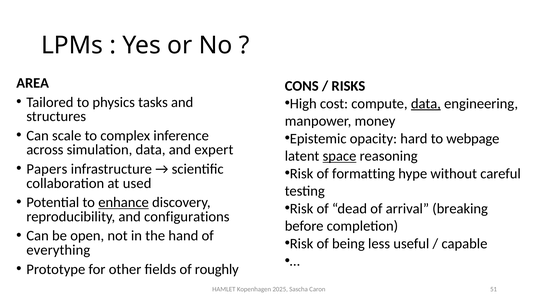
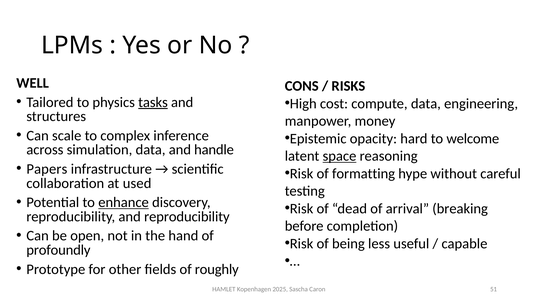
AREA: AREA -> WELL (33, 83)
tasks underline: none -> present (153, 102)
data underline: present -> none (426, 103)
webpage: webpage -> welcome (473, 138)
expert: expert -> handle (214, 150)
and configurations: configurations -> reproducibility (187, 216)
everything: everything -> profoundly (58, 250)
